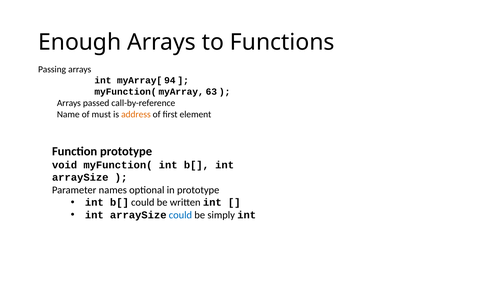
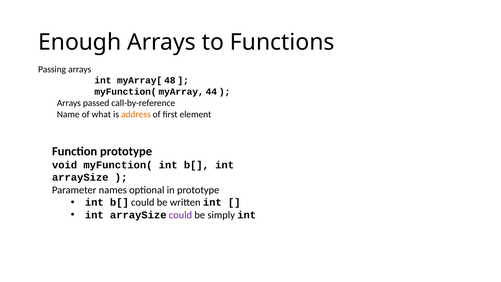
94: 94 -> 48 (170, 80)
63: 63 -> 44 (211, 92)
must: must -> what (101, 114)
could colour: blue -> purple (180, 215)
